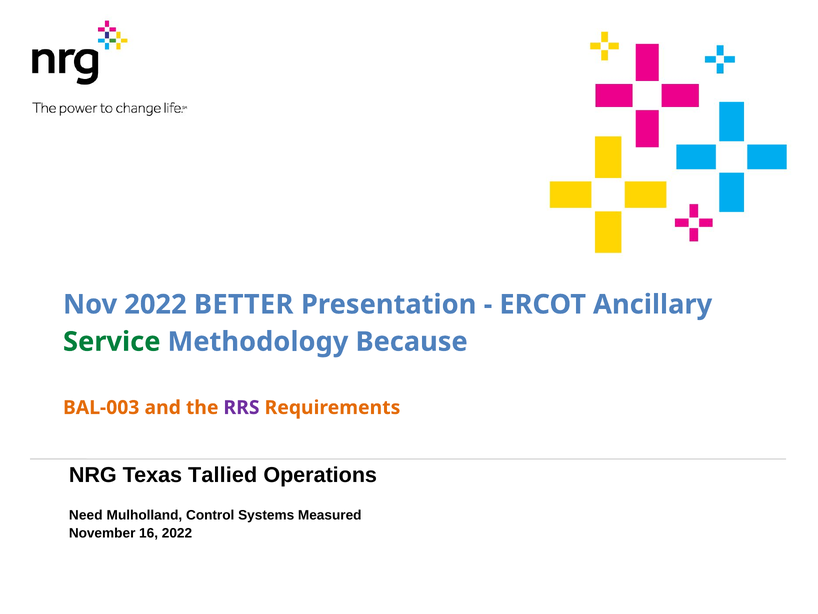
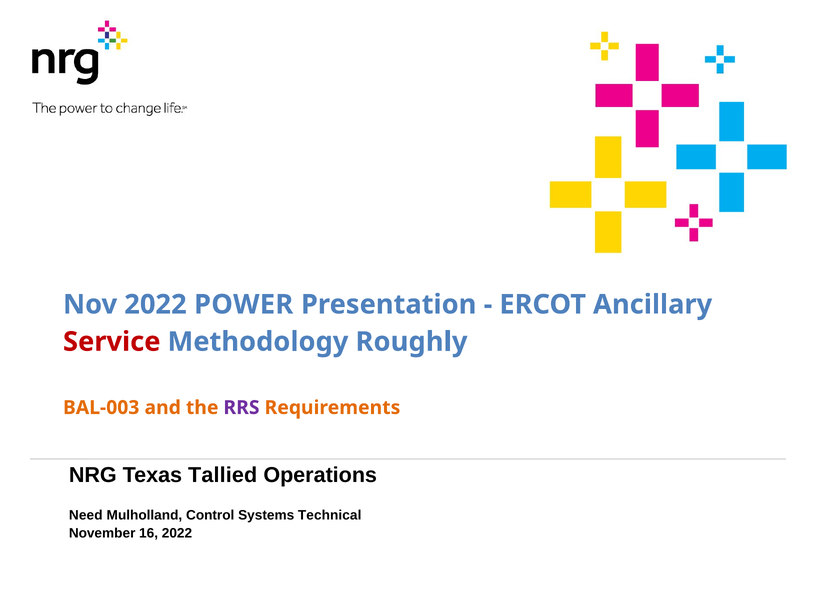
BETTER: BETTER -> POWER (244, 304)
Service colour: green -> red (112, 341)
Because: Because -> Roughly (411, 341)
Measured: Measured -> Technical (330, 515)
